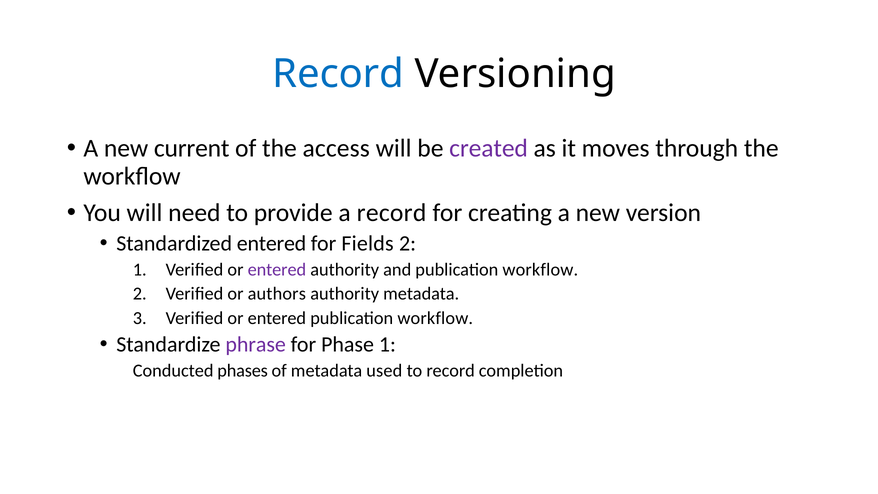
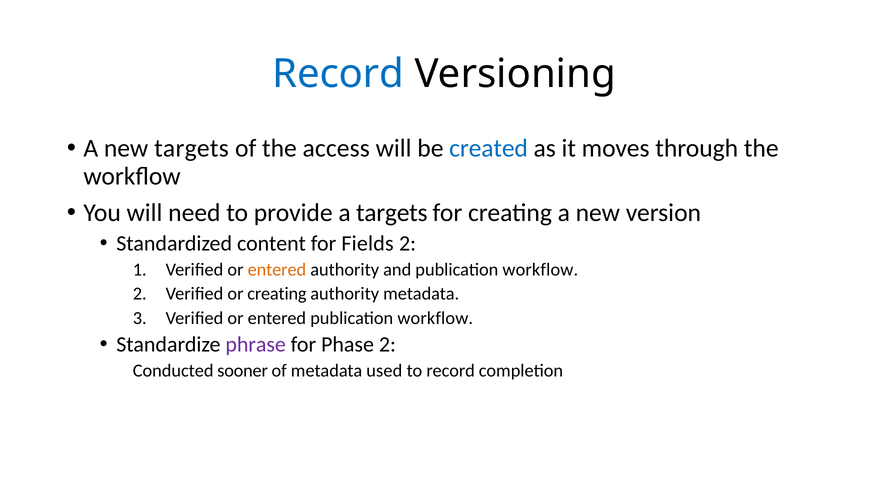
new current: current -> targets (191, 148)
created colour: purple -> blue (489, 148)
a record: record -> targets (392, 213)
Standardized entered: entered -> content (271, 243)
entered colour: purple -> orange (277, 269)
or authors: authors -> creating (277, 294)
Phase 1: 1 -> 2 (387, 344)
phases: phases -> sooner (243, 371)
